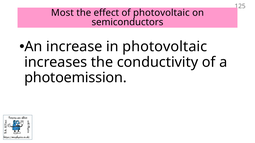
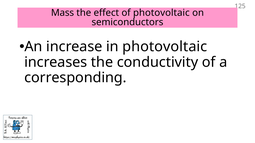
Most: Most -> Mass (63, 13)
photoemission: photoemission -> corresponding (75, 78)
